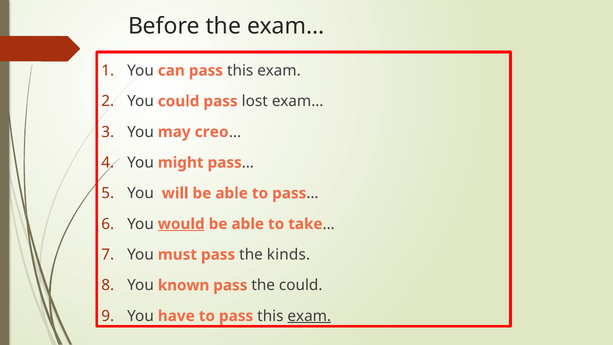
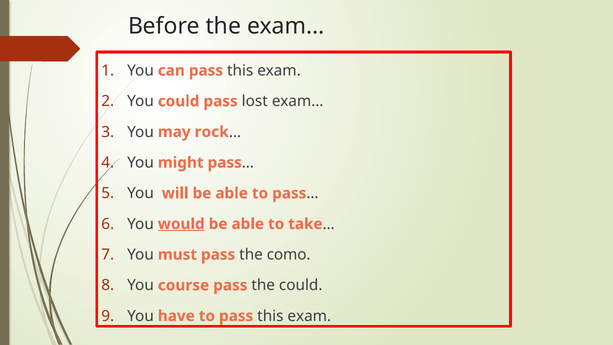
creo: creo -> rock (212, 132)
kinds: kinds -> como (289, 255)
known: known -> course (183, 285)
exam underline: present -> none (309, 316)
